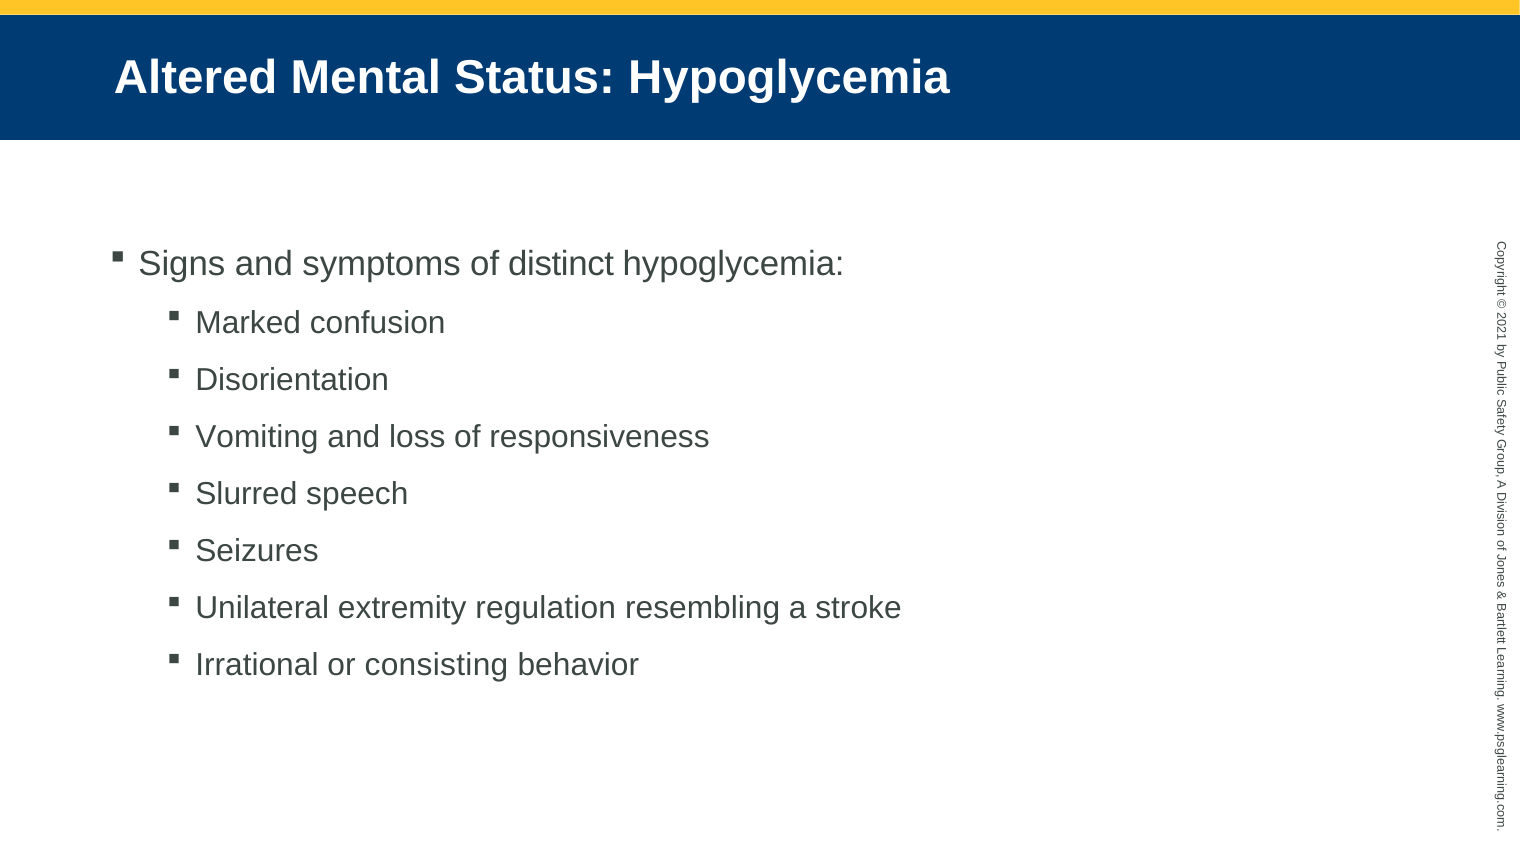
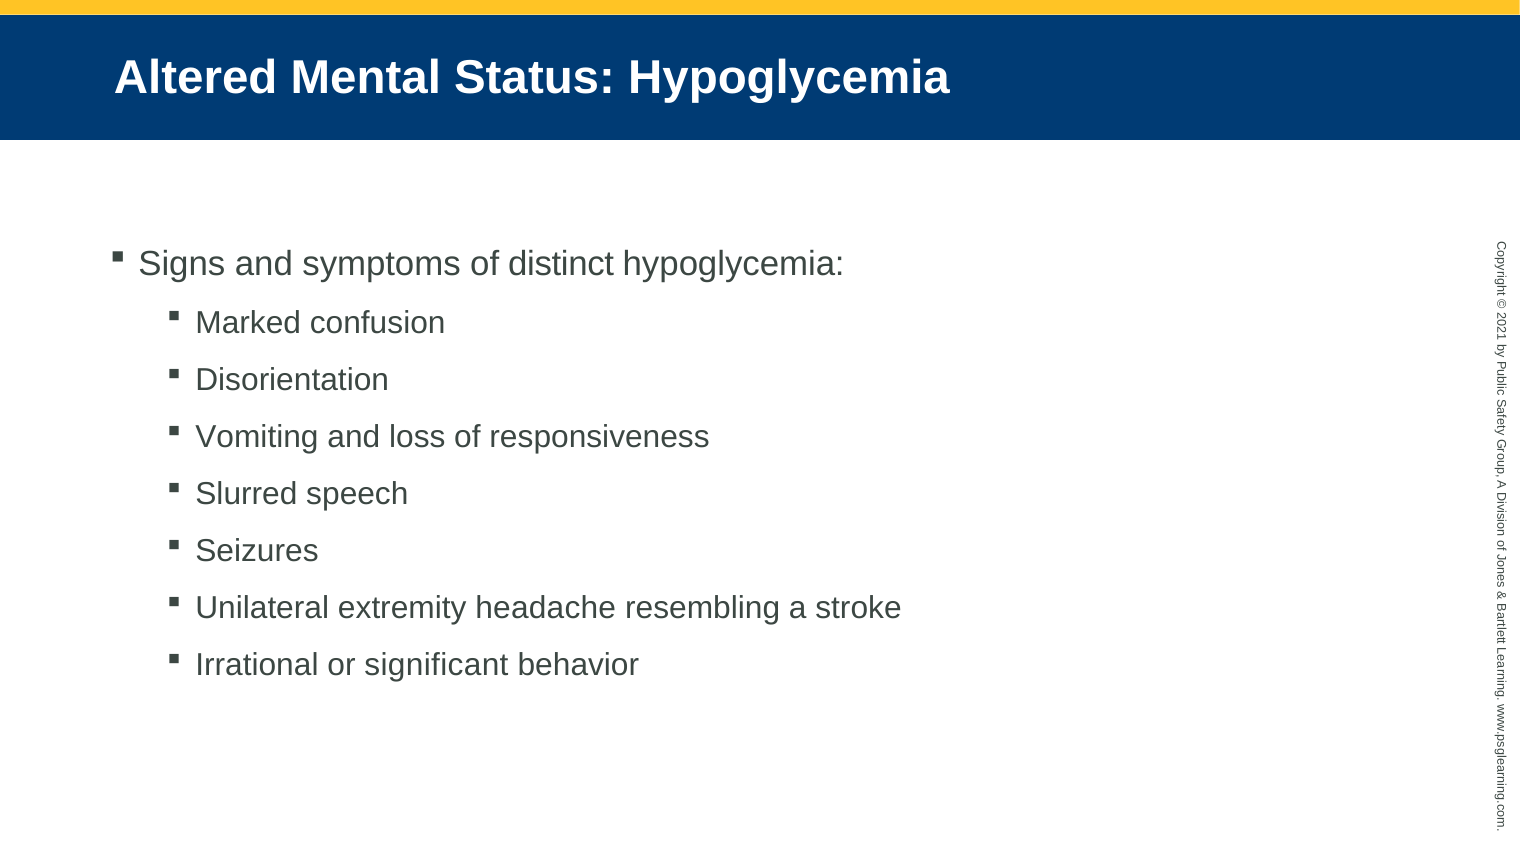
regulation: regulation -> headache (546, 608)
consisting: consisting -> significant (436, 665)
